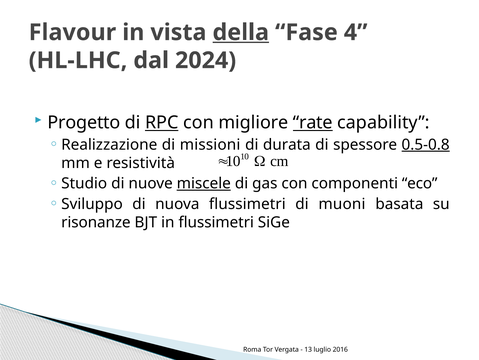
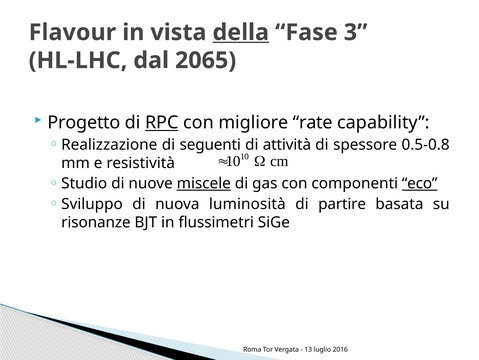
4: 4 -> 3 (356, 32)
2024: 2024 -> 2065 (206, 60)
rate underline: present -> none (313, 122)
missioni: missioni -> seguenti (210, 144)
durata: durata -> attività (287, 144)
0.5-0.8 underline: present -> none (426, 144)
eco underline: none -> present (420, 183)
nuova flussimetri: flussimetri -> luminosità (247, 204)
muoni: muoni -> partire (342, 204)
